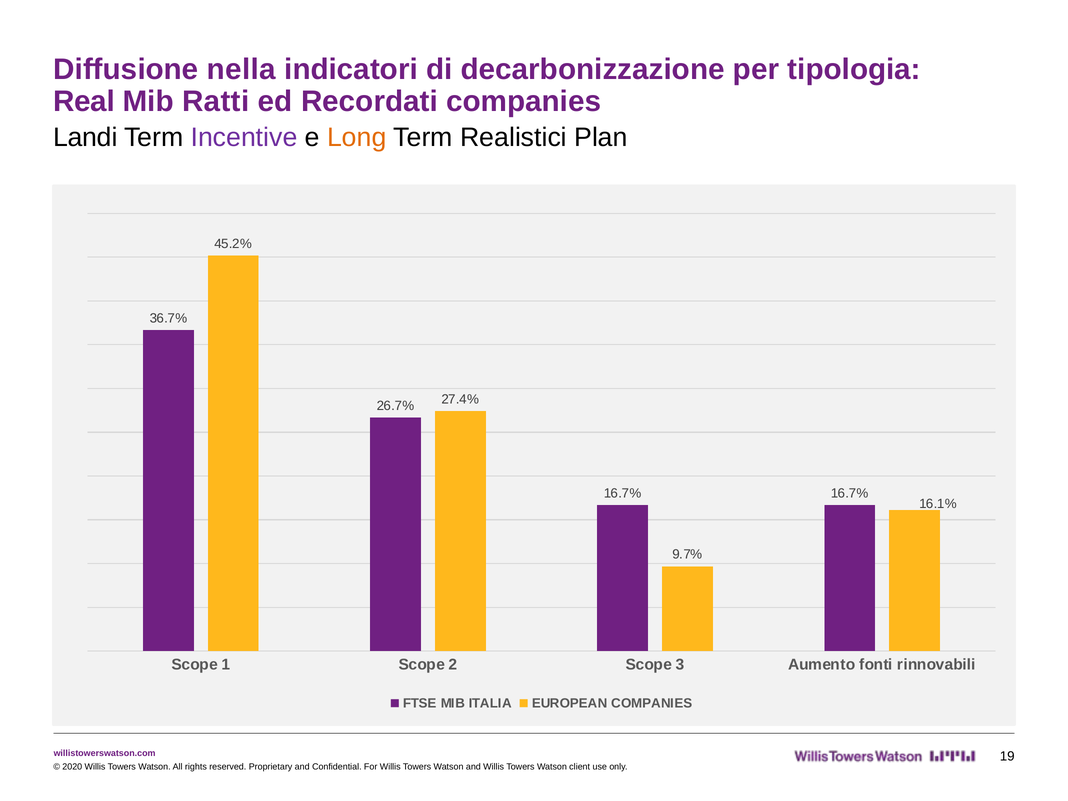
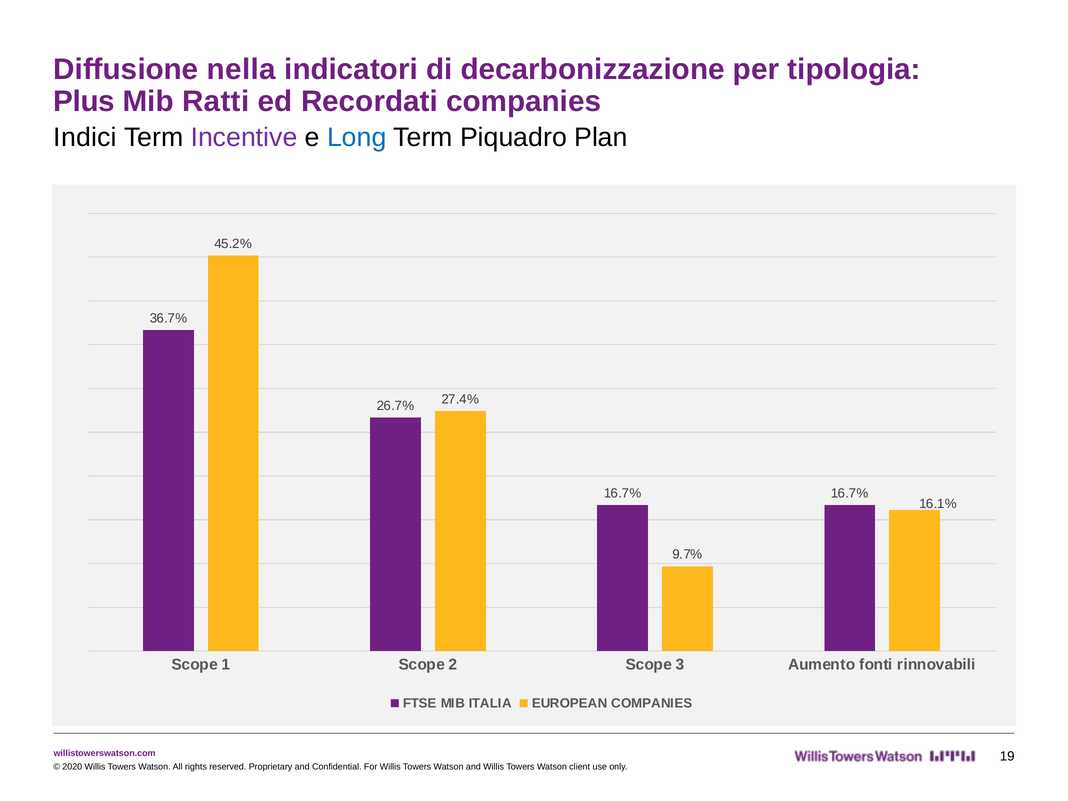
Real: Real -> Plus (84, 101)
Landi: Landi -> Indici (85, 138)
Long colour: orange -> blue (357, 138)
Realistici: Realistici -> Piquadro (513, 138)
